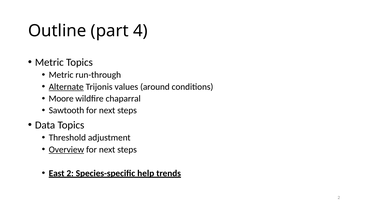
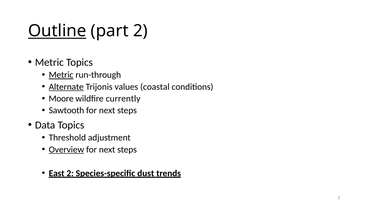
Outline underline: none -> present (57, 31)
part 4: 4 -> 2 (140, 31)
Metric underline: none -> present (61, 75)
around: around -> coastal (155, 87)
chaparral: chaparral -> currently (123, 99)
help: help -> dust (146, 173)
